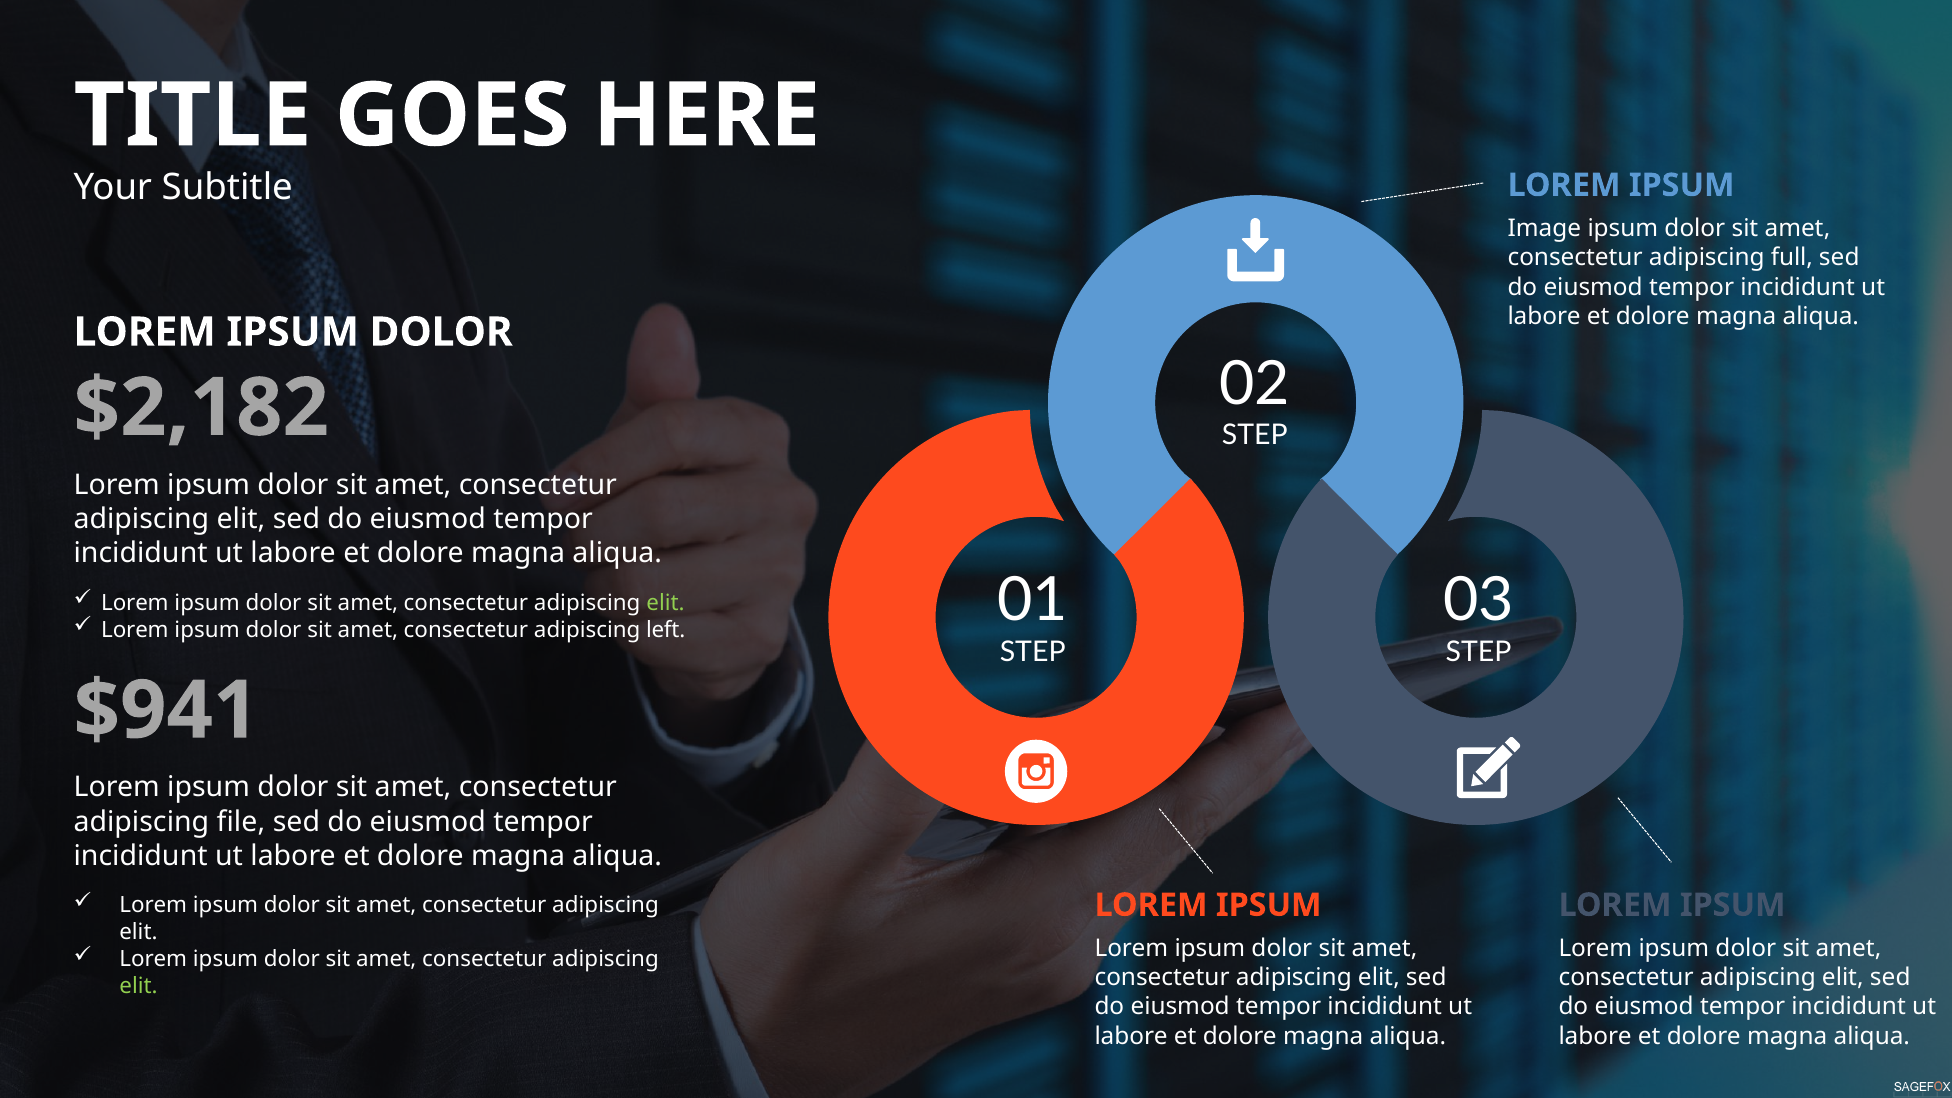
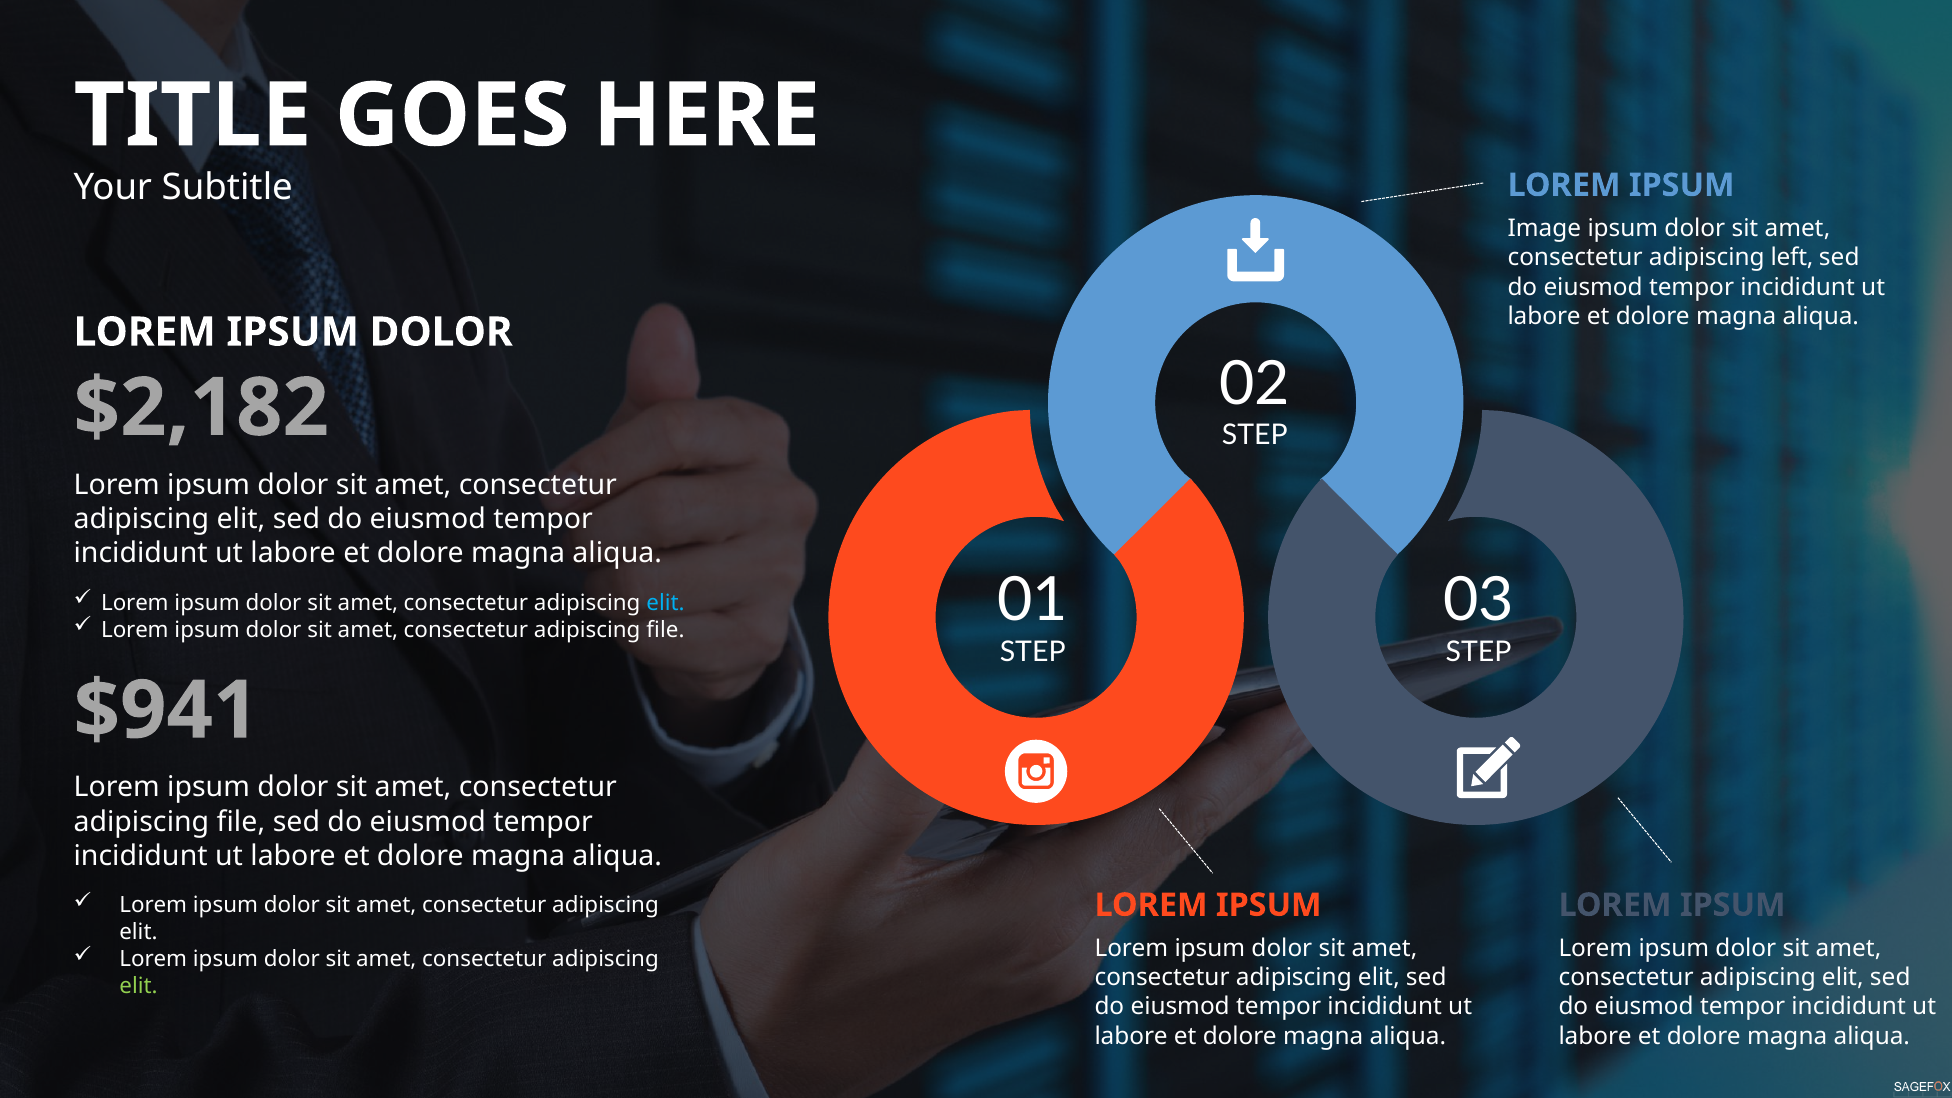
full: full -> left (1792, 258)
elit colour: light green -> light blue (666, 603)
left: left -> file (665, 630)
